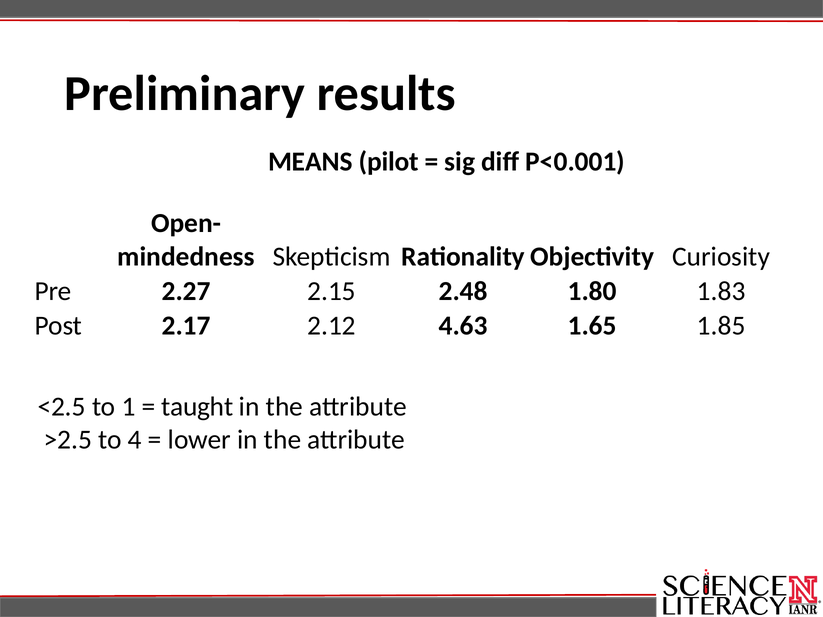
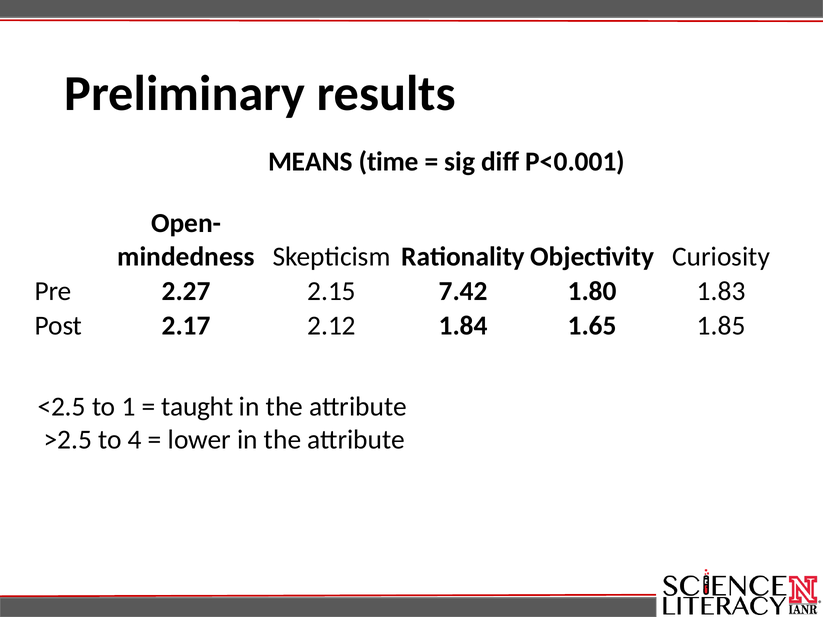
pilot: pilot -> time (389, 162)
2.48: 2.48 -> 7.42 (463, 291)
4.63: 4.63 -> 1.84 (463, 326)
